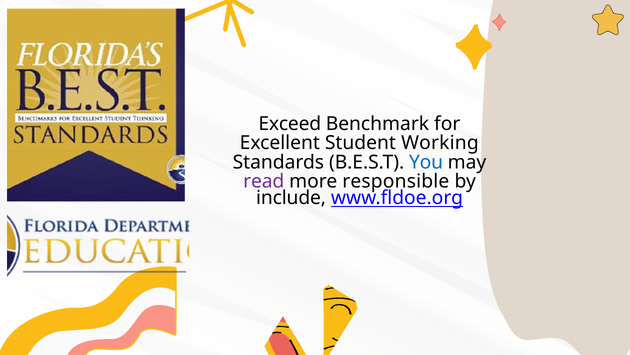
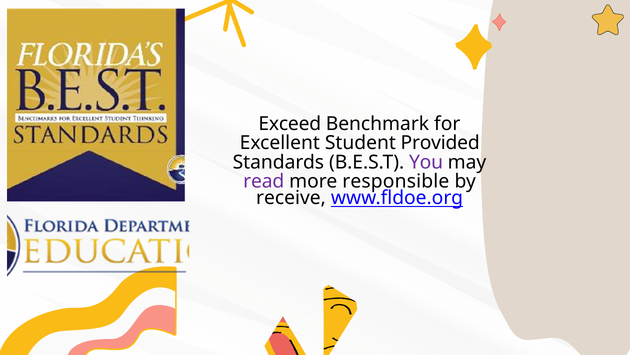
Working: Working -> Provided (440, 143)
You colour: blue -> purple (426, 162)
include: include -> receive (291, 197)
